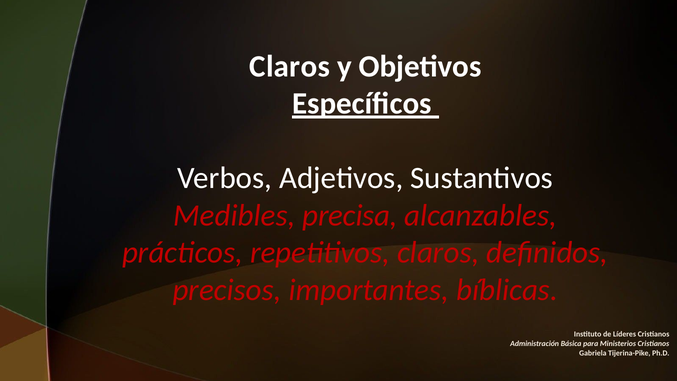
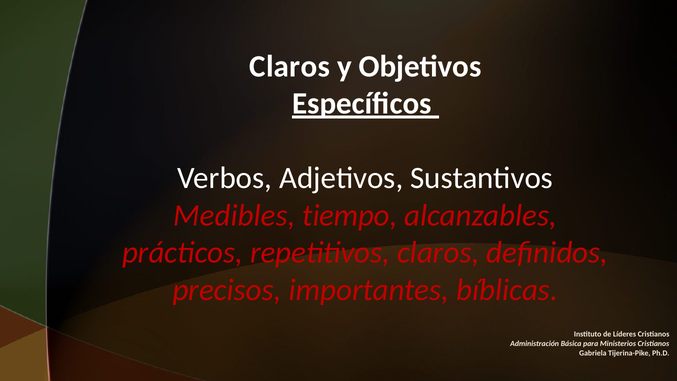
precisa: precisa -> tiempo (350, 215)
